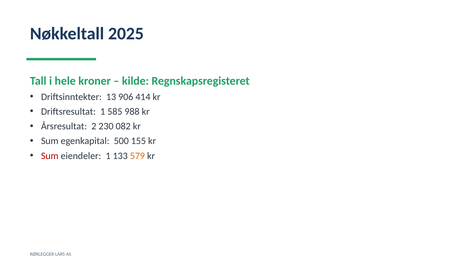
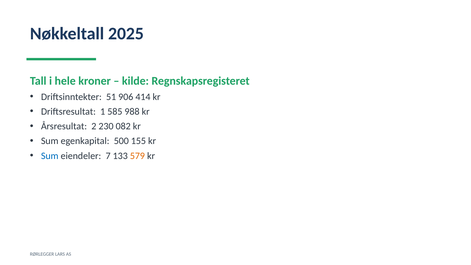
13: 13 -> 51 (111, 97)
Sum colour: red -> blue (50, 156)
eiendeler 1: 1 -> 7 (108, 156)
